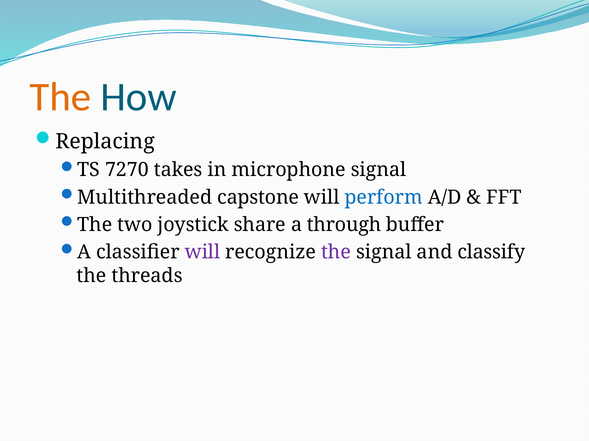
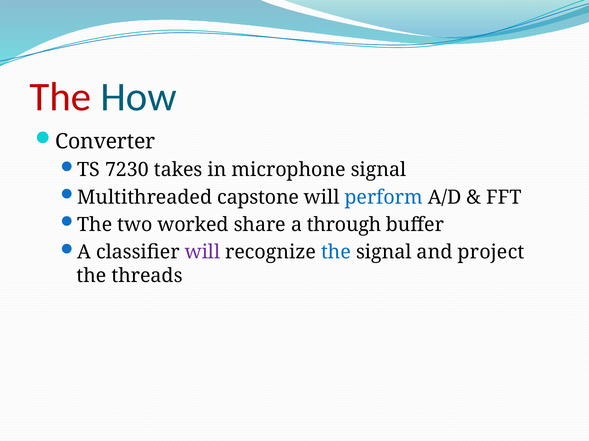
The colour: orange -> red (60, 97)
Replacing: Replacing -> Converter (105, 142)
7270: 7270 -> 7230 (127, 170)
joystick: joystick -> worked (193, 225)
the colour: purple -> blue (336, 253)
classify: classify -> project (491, 253)
